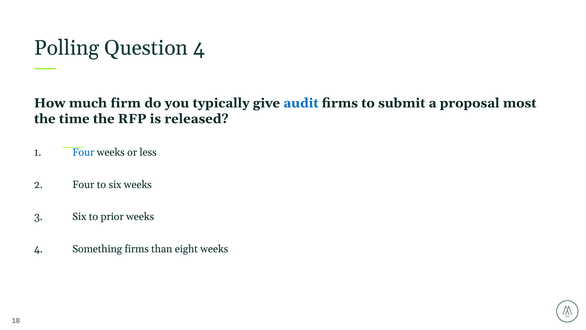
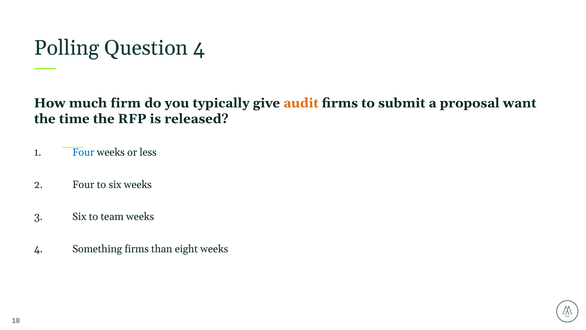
audit colour: blue -> orange (301, 103)
most: most -> want (520, 103)
prior: prior -> team (112, 217)
